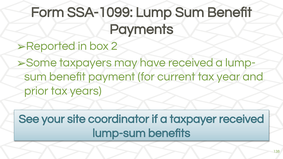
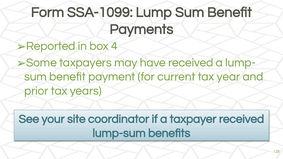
2: 2 -> 4 (114, 46)
